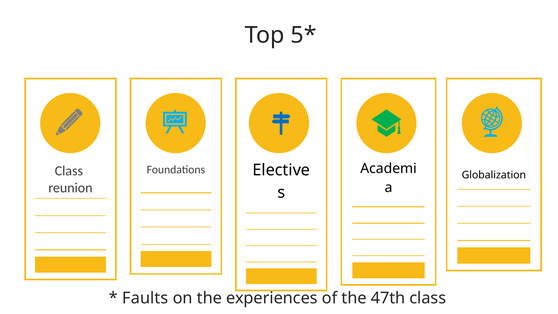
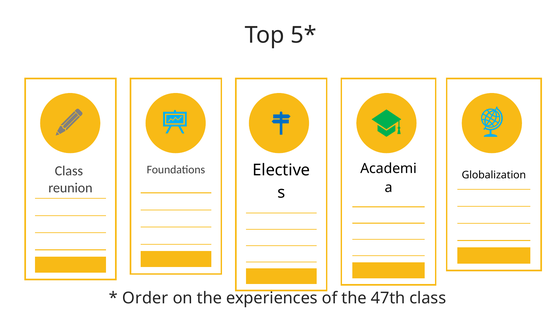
Faults: Faults -> Order (145, 298)
